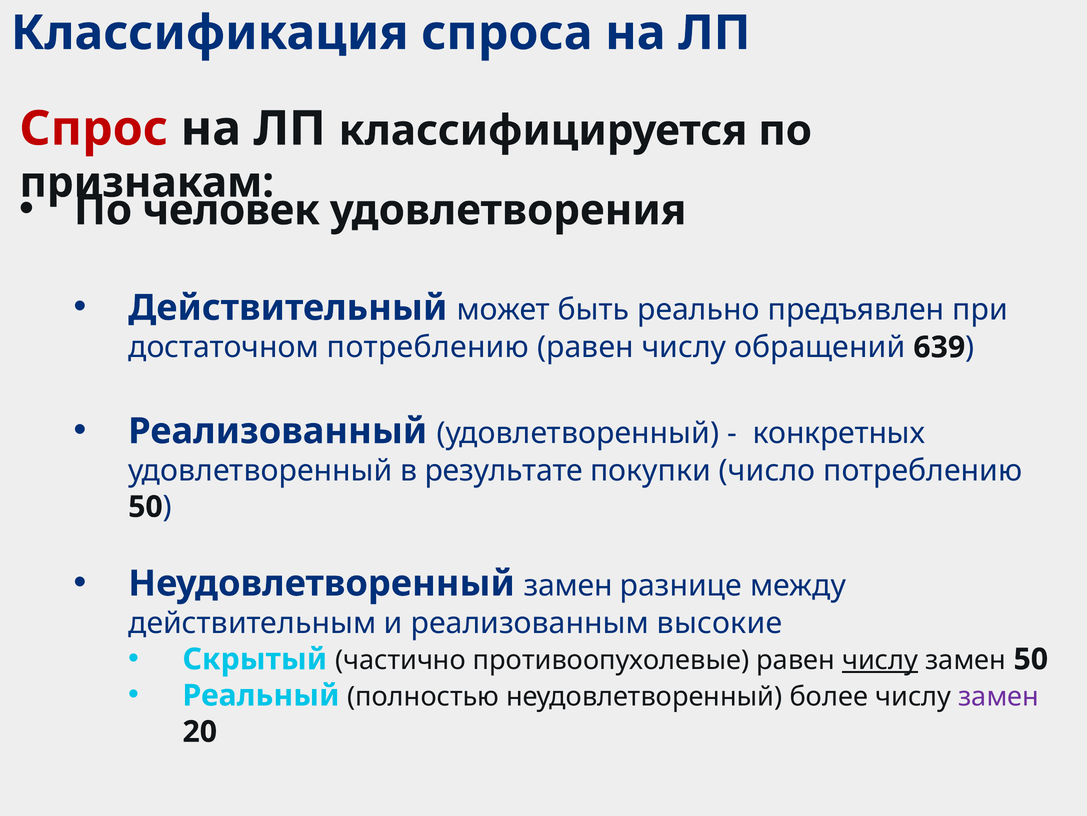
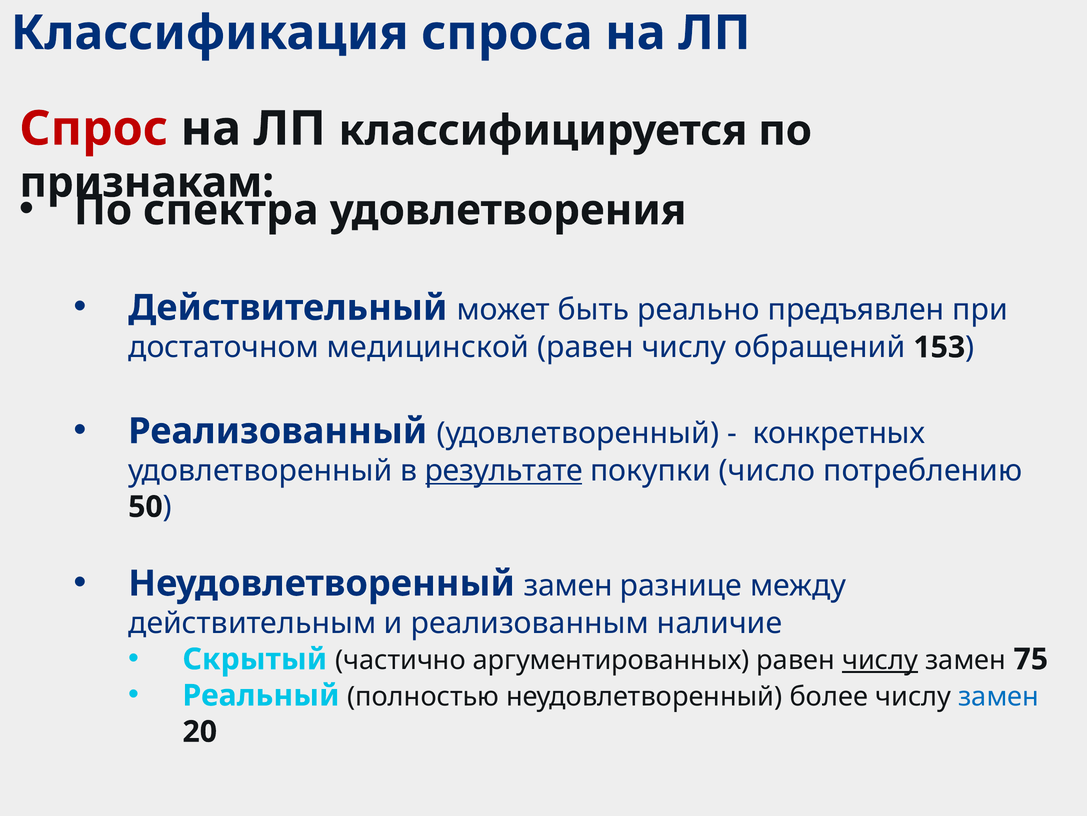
человек: человек -> спектра (231, 210)
достаточном потреблению: потреблению -> медицинской (428, 347)
639: 639 -> 153 (939, 347)
результате underline: none -> present (504, 470)
высокие: высокие -> наличие (720, 622)
противоопухолевые: противоопухолевые -> аргументированных (611, 660)
замен 50: 50 -> 75 (1031, 659)
замен colour: purple -> blue (999, 696)
